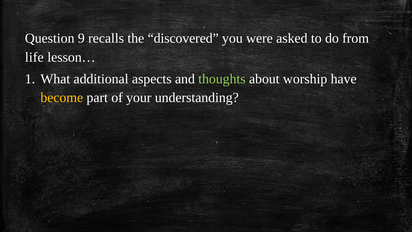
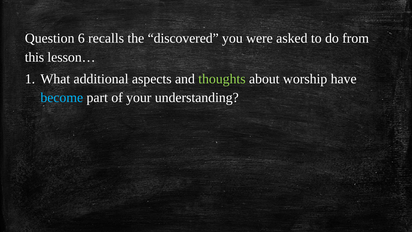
9: 9 -> 6 (81, 38)
life: life -> this (34, 57)
become colour: yellow -> light blue (62, 98)
